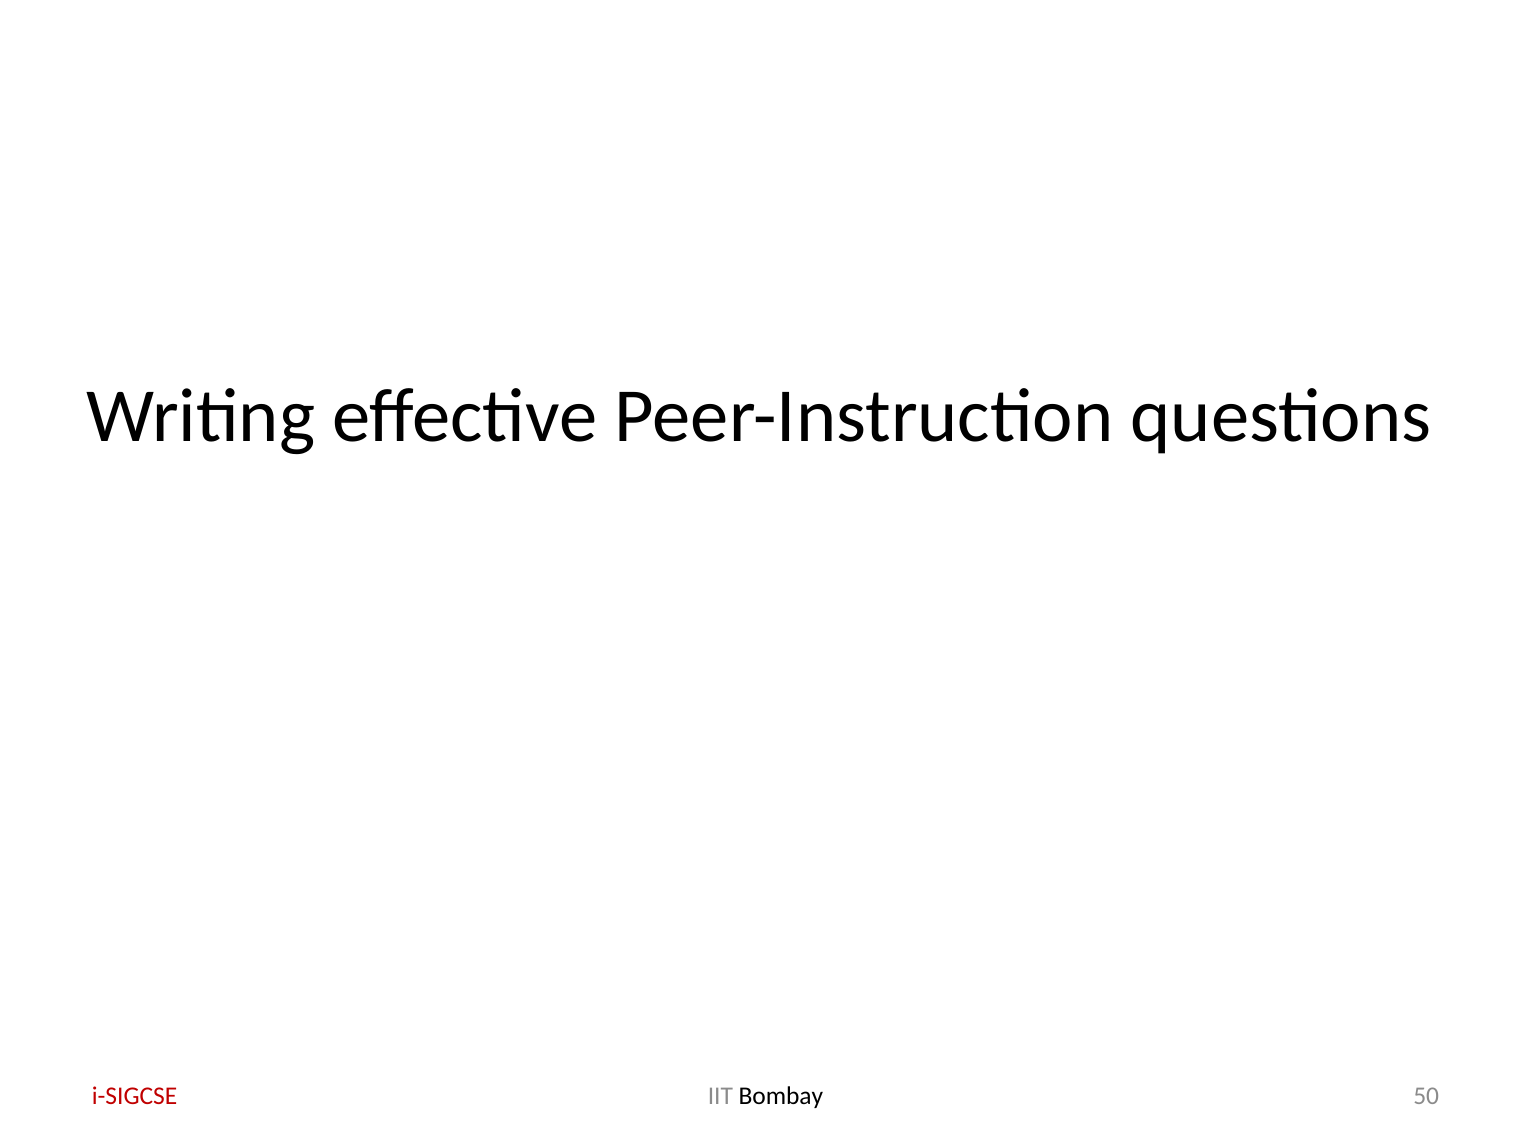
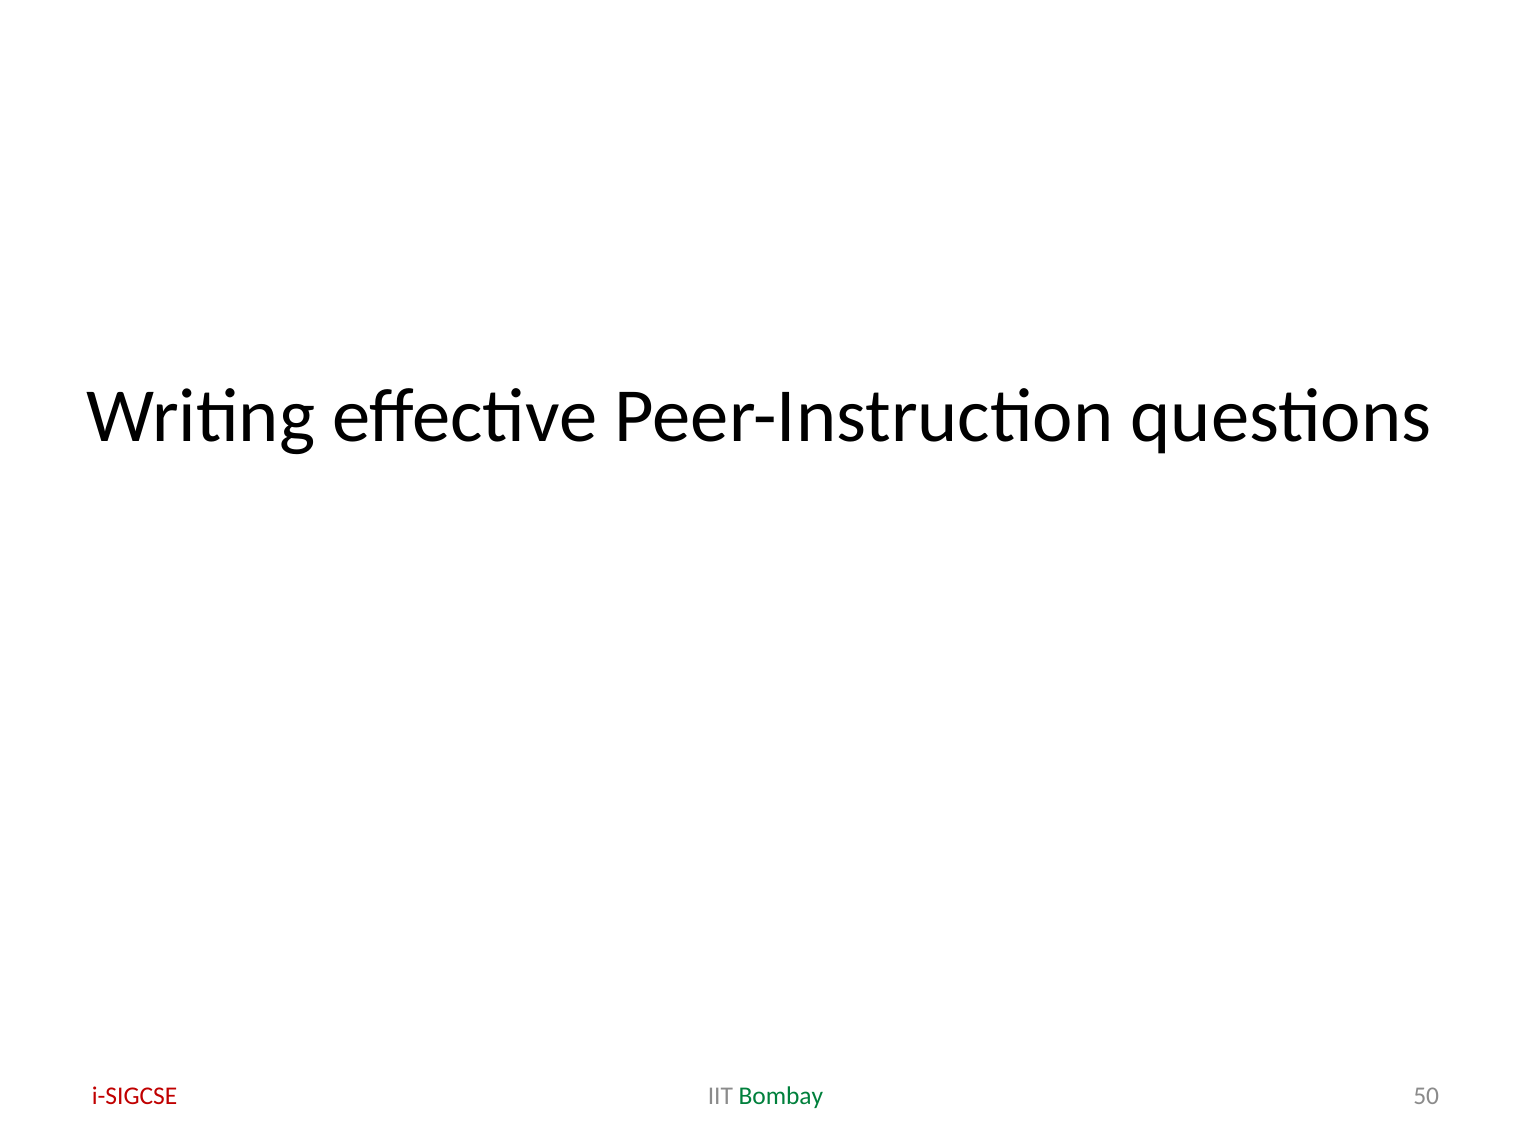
Bombay colour: black -> green (781, 1096)
